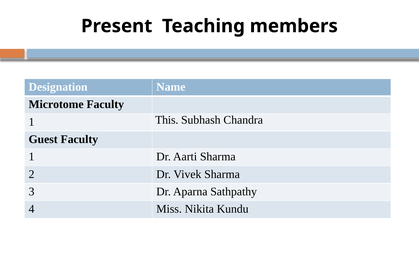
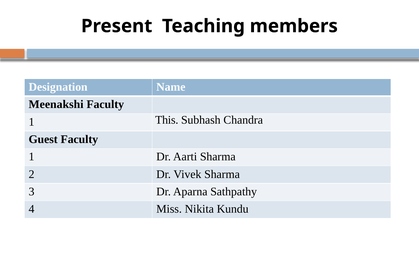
Microtome: Microtome -> Meenakshi (56, 104)
